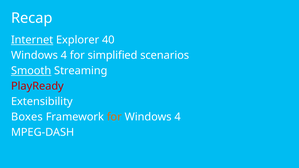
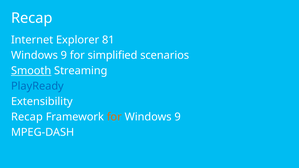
Internet underline: present -> none (32, 40)
40: 40 -> 81 (108, 40)
4: 4 -> 9 (64, 55)
PlayReady colour: red -> blue (37, 86)
Boxes: Boxes -> Recap (27, 117)
4: 4 -> 9 (178, 117)
